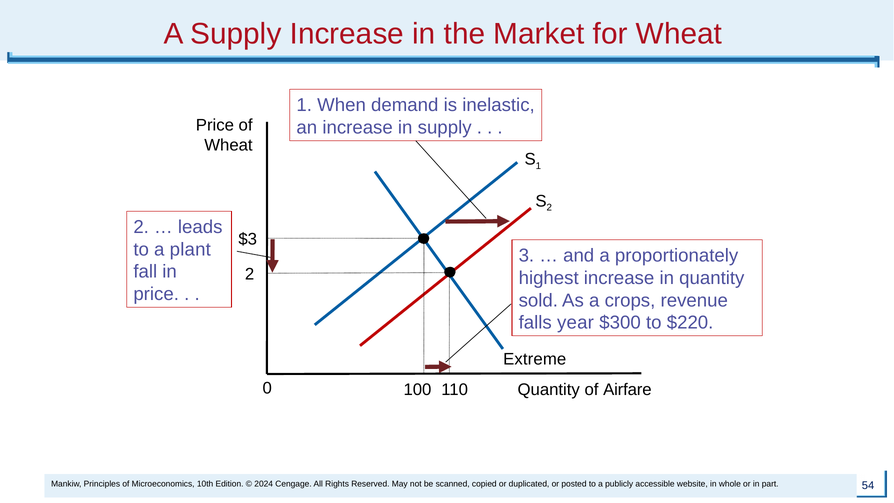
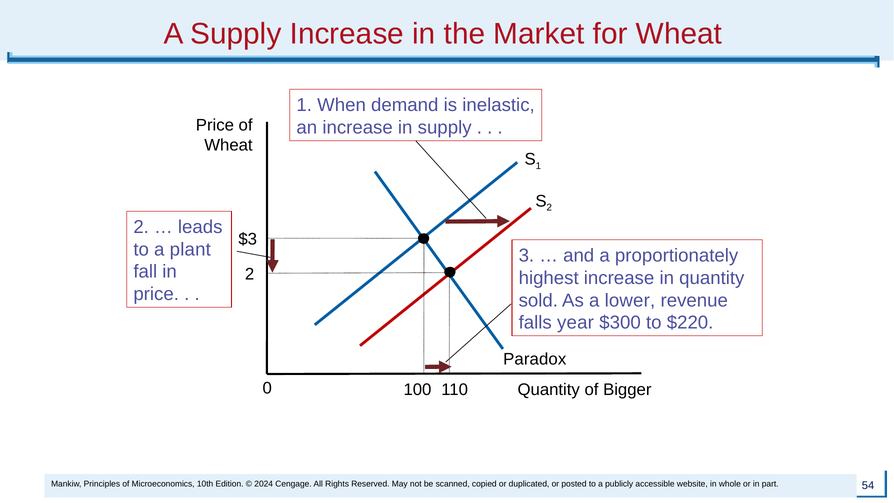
crops: crops -> lower (630, 300)
Extreme: Extreme -> Paradox (535, 359)
Airfare: Airfare -> Bigger (627, 390)
